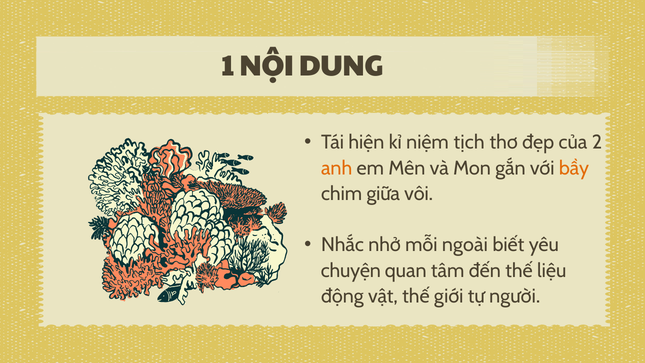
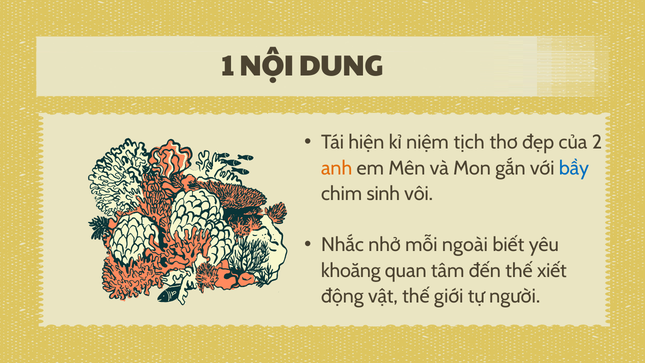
bầy colour: orange -> blue (574, 168)
giữa: giữa -> sinh (383, 194)
chuyện: chuyện -> khoăng (351, 270)
liệu: liệu -> xiết (552, 270)
